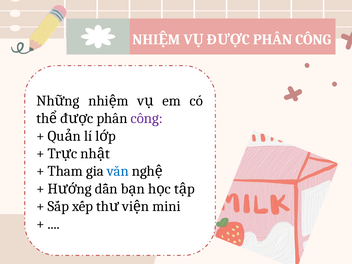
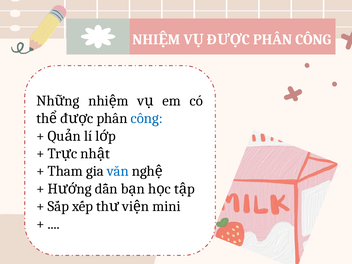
công colour: purple -> blue (147, 118)
